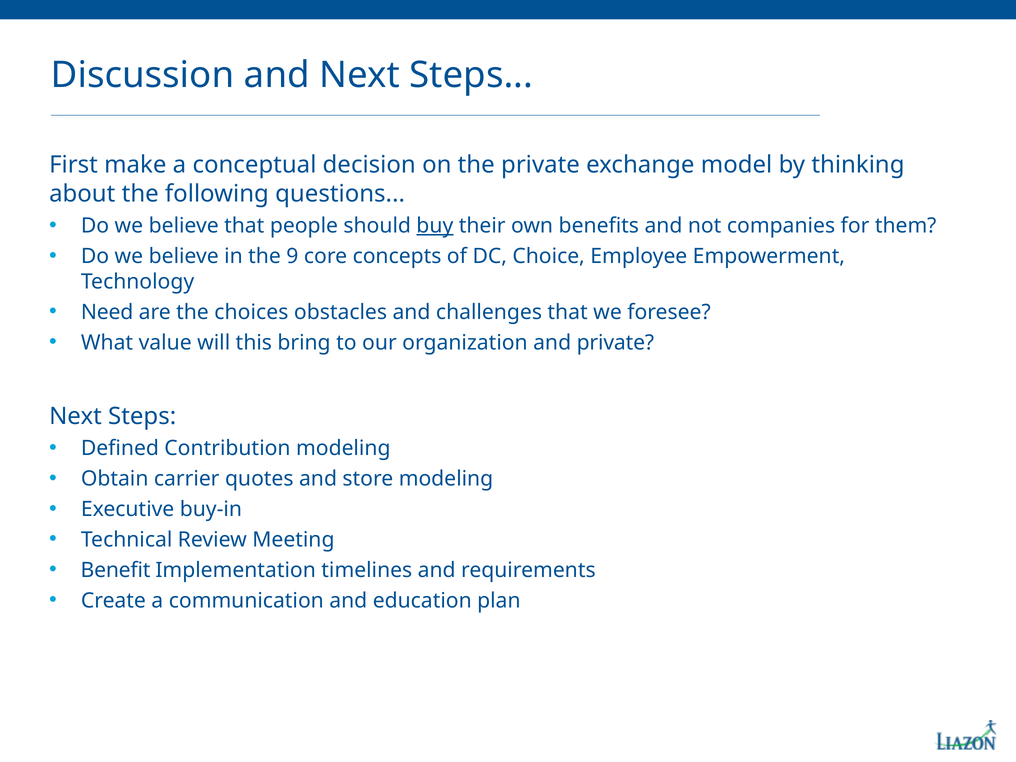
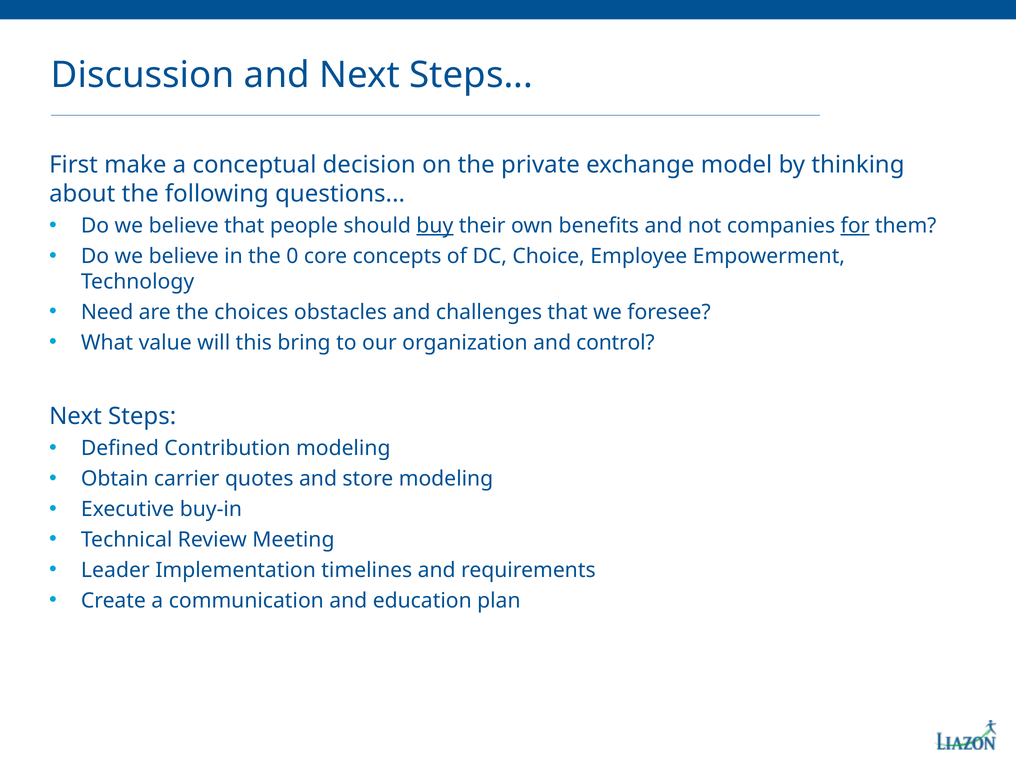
for underline: none -> present (855, 226)
9: 9 -> 0 (292, 256)
and private: private -> control (615, 343)
Benefit: Benefit -> Leader (115, 570)
